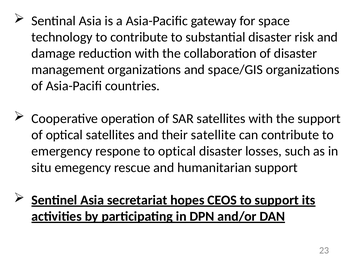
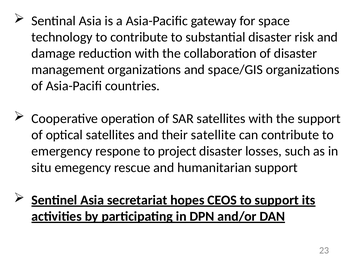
to optical: optical -> project (177, 152)
